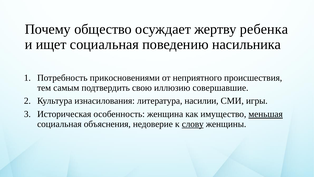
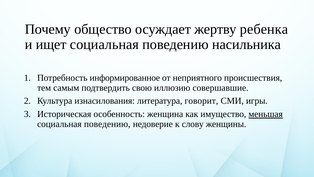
прикосновениями: прикосновениями -> информированное (125, 78)
насилии: насилии -> говорит (201, 101)
объяснения: объяснения -> поведению (107, 124)
слову underline: present -> none (193, 124)
